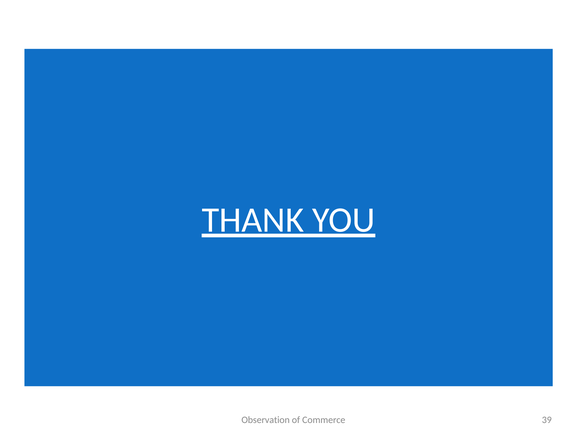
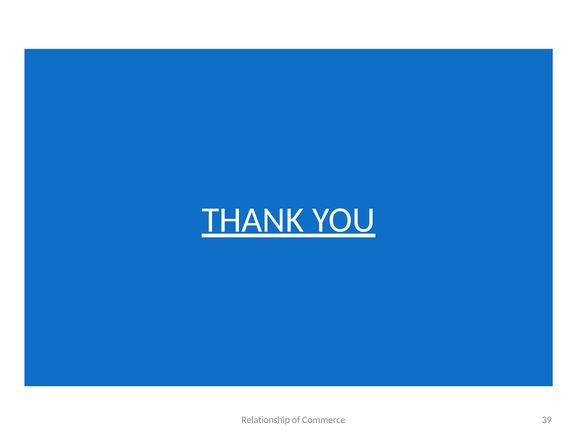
Observation: Observation -> Relationship (266, 420)
